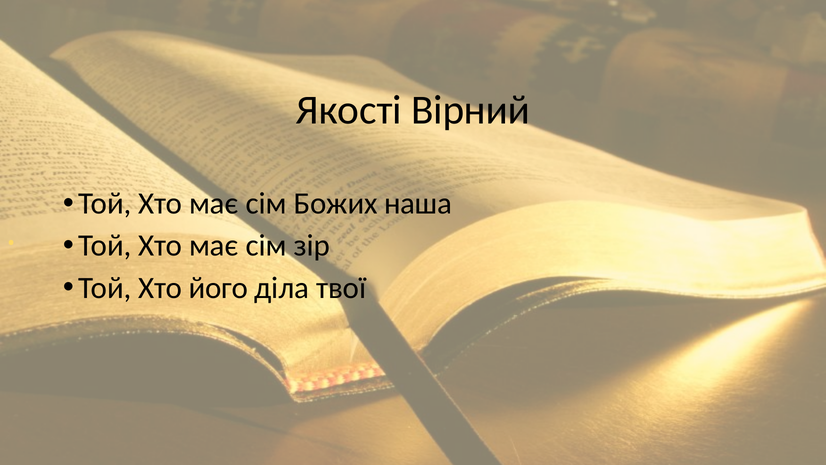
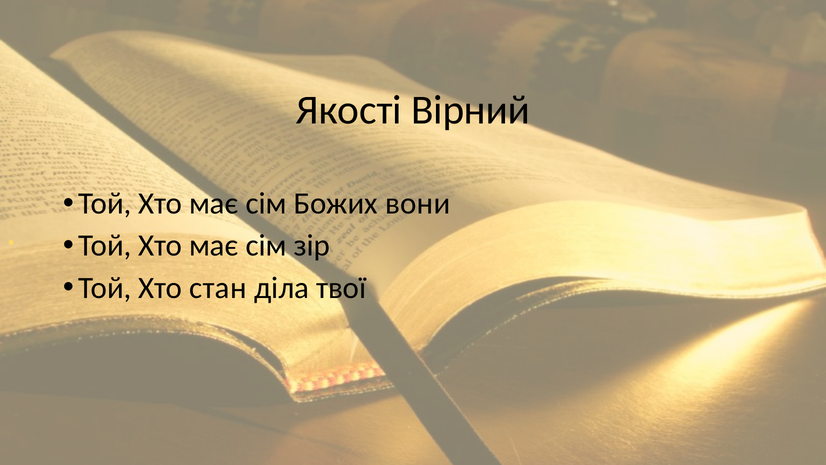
наша: наша -> вони (418, 203)
його: його -> стан (218, 288)
